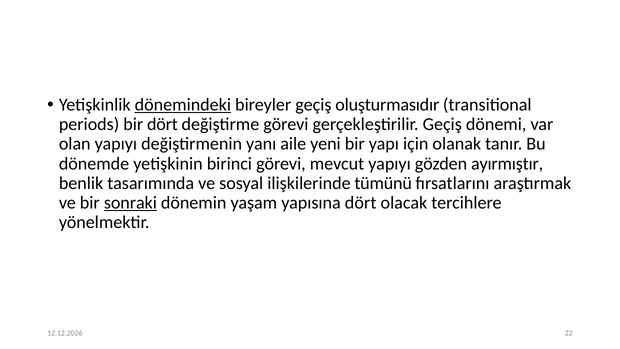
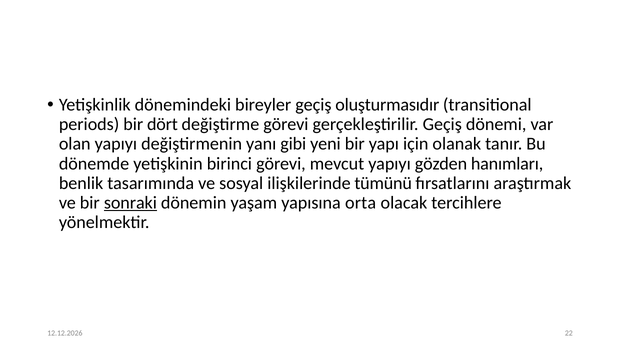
dönemindeki underline: present -> none (183, 105)
aile: aile -> gibi (293, 144)
ayırmıştır: ayırmıştır -> hanımları (507, 163)
yapısına dört: dört -> orta (361, 202)
